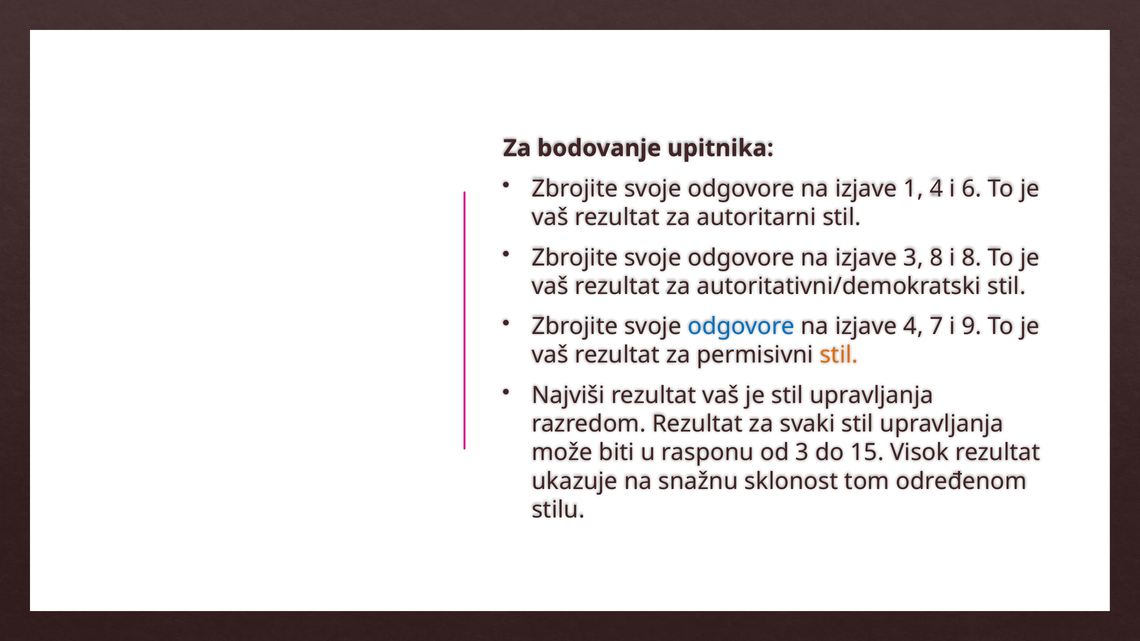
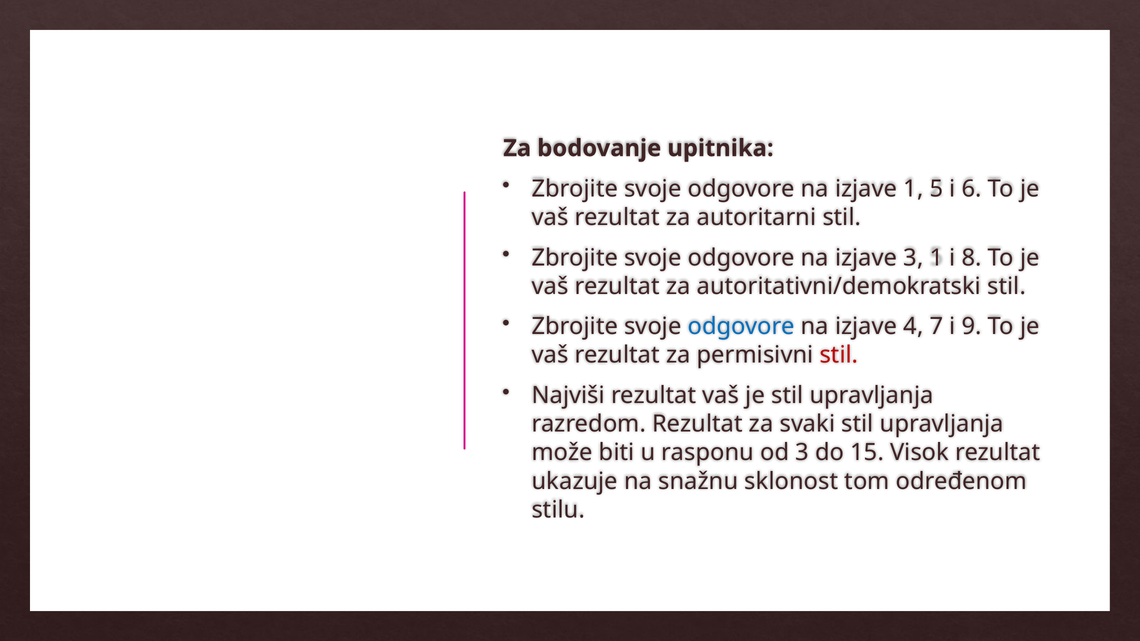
1 4: 4 -> 5 (936, 189)
3 8: 8 -> 1 (936, 258)
stil colour: orange -> red (839, 355)
